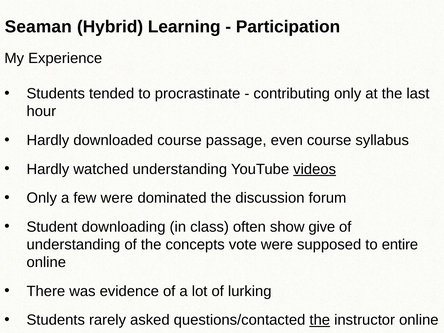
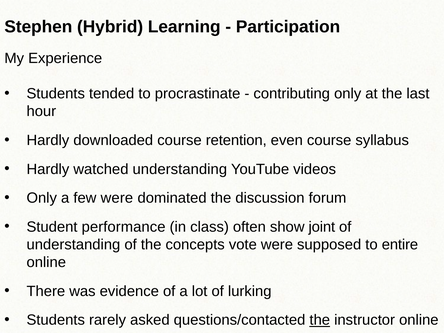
Seaman: Seaman -> Stephen (38, 27)
passage: passage -> retention (236, 140)
videos underline: present -> none (315, 169)
downloading: downloading -> performance (124, 227)
give: give -> joint (322, 227)
